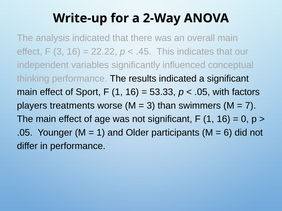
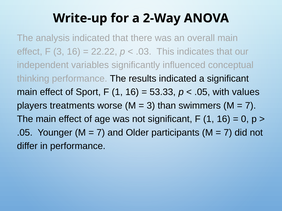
.45: .45 -> .03 (144, 52)
factors: factors -> values (246, 92)
1: 1 -> 7 (101, 133)
6: 6 -> 7 (228, 133)
